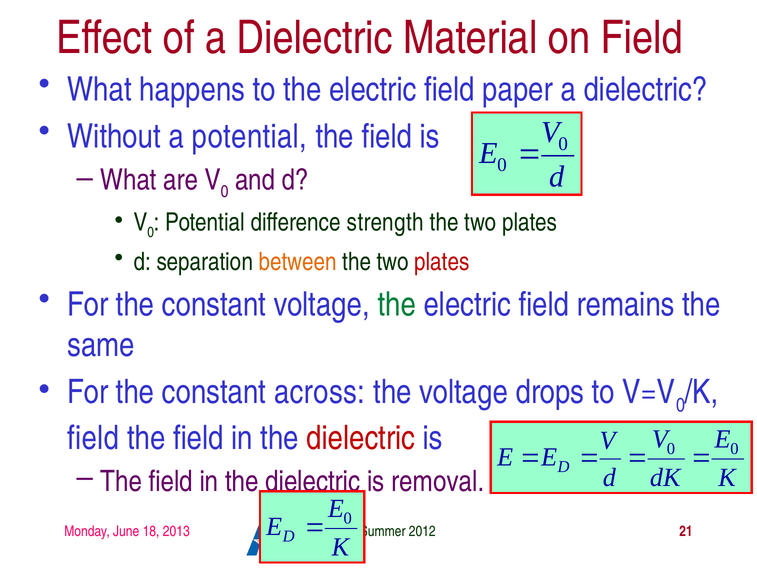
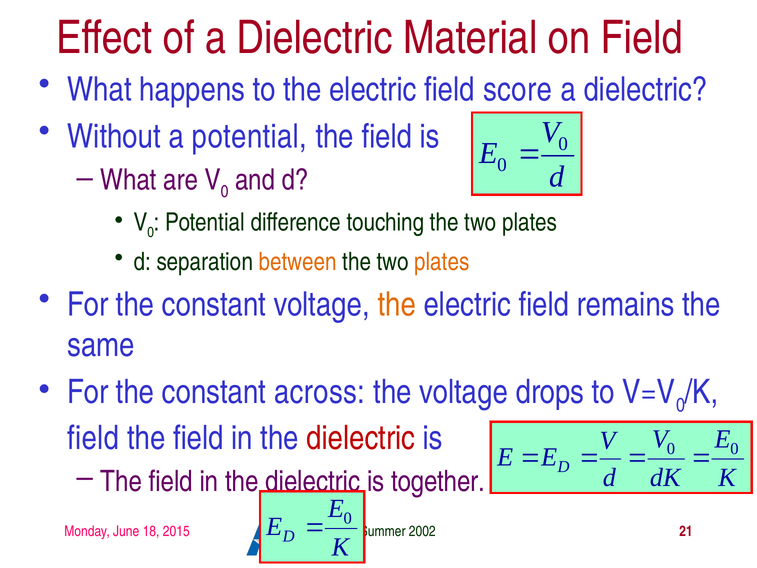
paper: paper -> score (517, 89)
strength: strength -> touching (385, 222)
plates colour: red -> orange (442, 262)
the colour: green -> orange (397, 305)
removal: removal -> together (438, 481)
2013: 2013 -> 2015 (176, 531)
2012: 2012 -> 2002 (422, 531)
